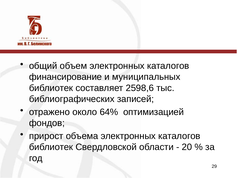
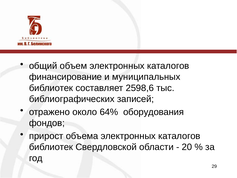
оптимизацией: оптимизацией -> оборудования (154, 112)
